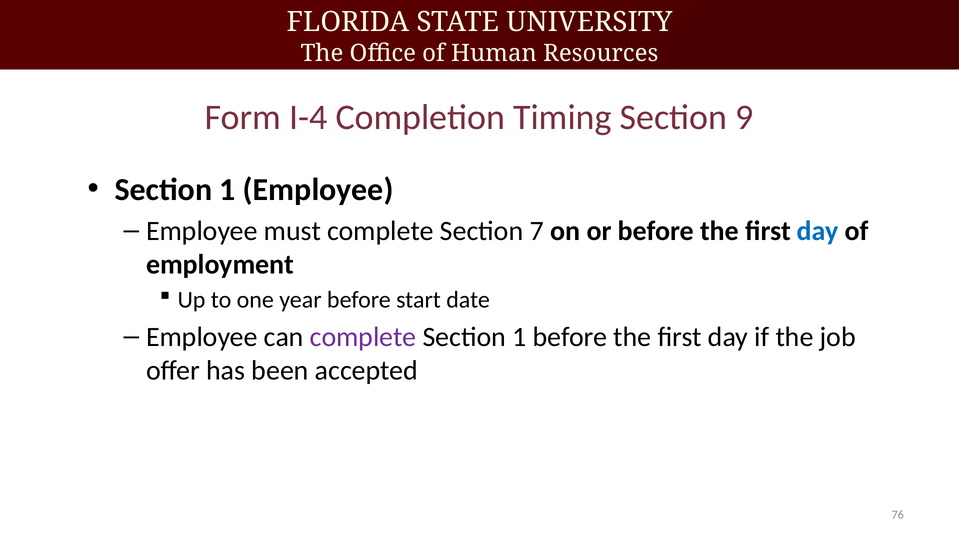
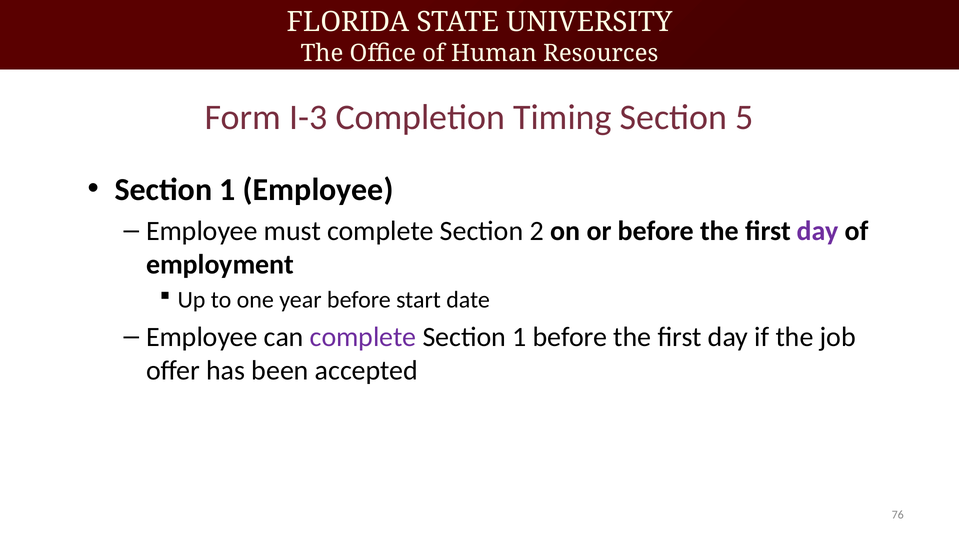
I-4: I-4 -> I-3 (308, 118)
9: 9 -> 5 (744, 118)
7: 7 -> 2 (537, 231)
day colour: blue -> purple (818, 231)
